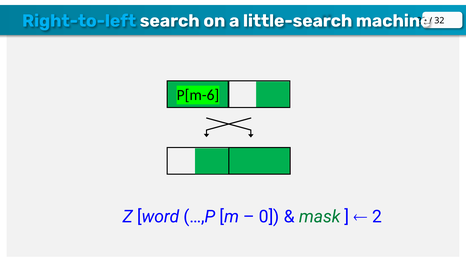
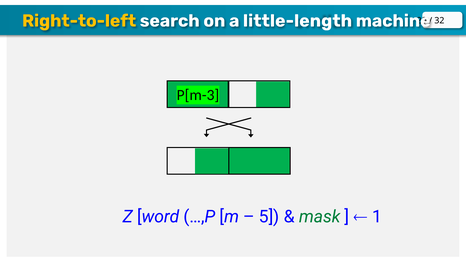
Right-to-left colour: light blue -> yellow (79, 21)
little-search: little-search -> little-length (298, 21)
P[m-6: P[m-6 -> P[m-3 (198, 95)
0: 0 -> 5 (269, 217)
2: 2 -> 1 (377, 217)
